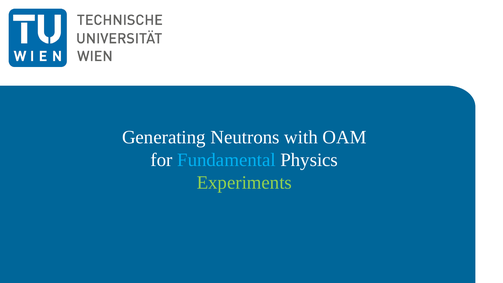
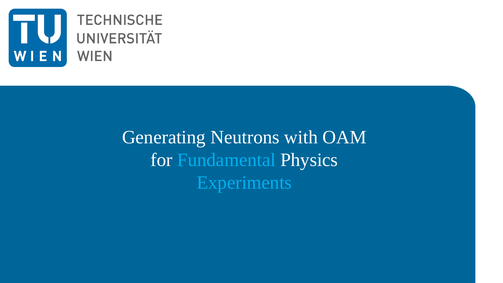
Experiments colour: light green -> light blue (244, 182)
